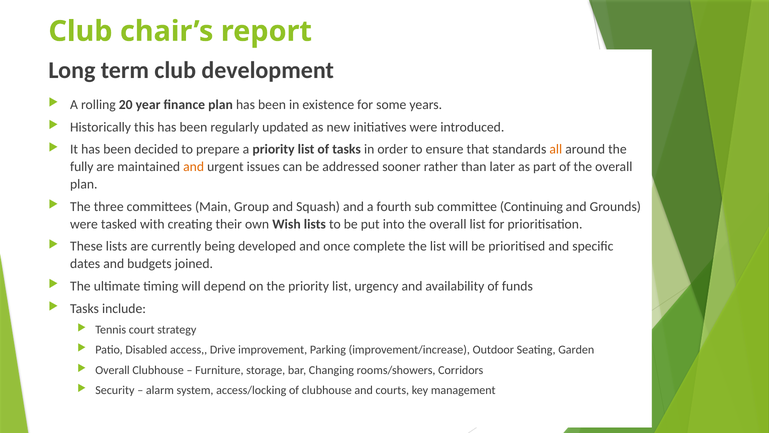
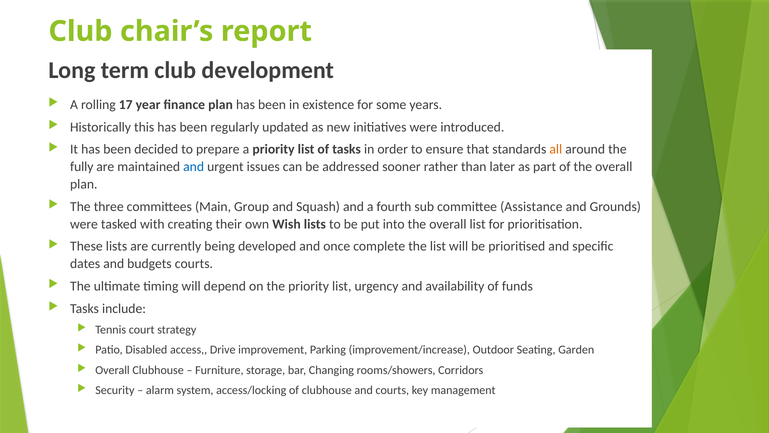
20: 20 -> 17 (126, 105)
and colour: orange -> blue (194, 167)
Continuing: Continuing -> Assistance (531, 206)
budgets joined: joined -> courts (194, 264)
